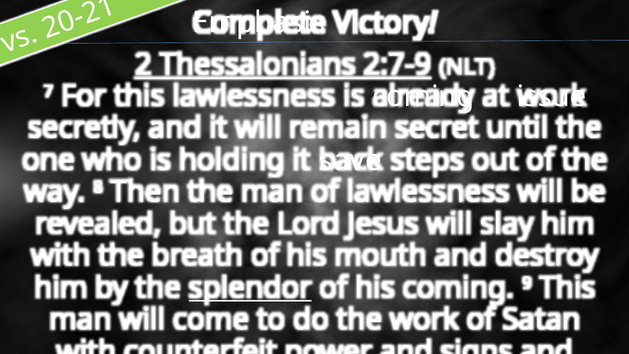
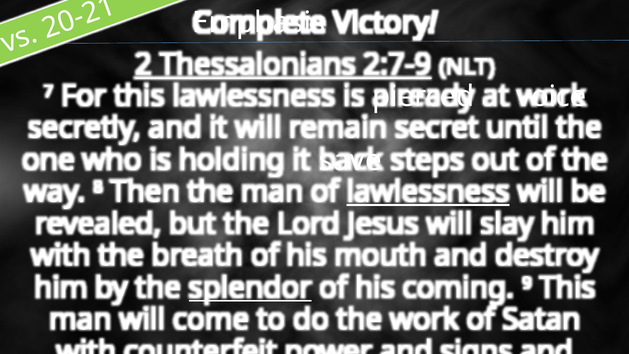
is coming: coming -> pierced (423, 97)
issue: issue -> voice (551, 97)
lawlessness underline: none -> present (428, 192)
